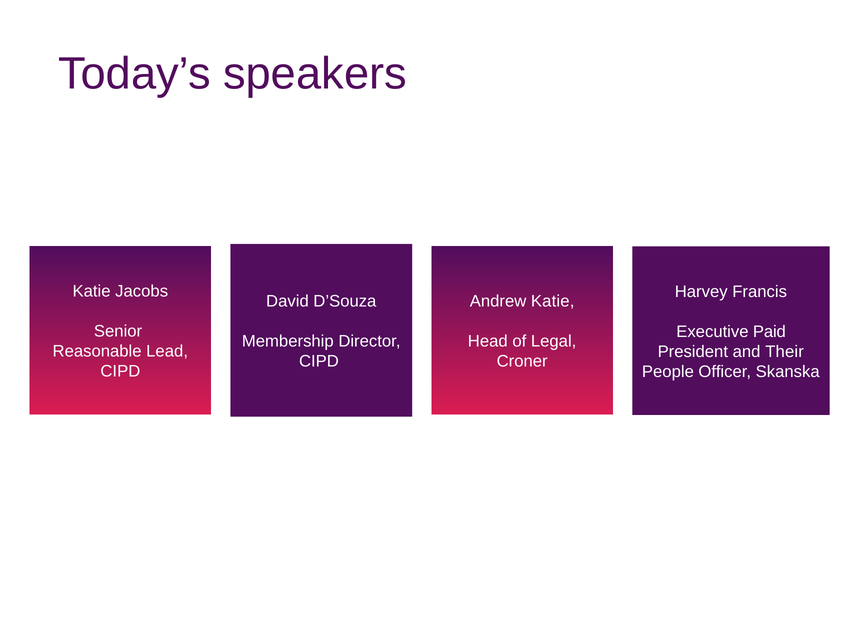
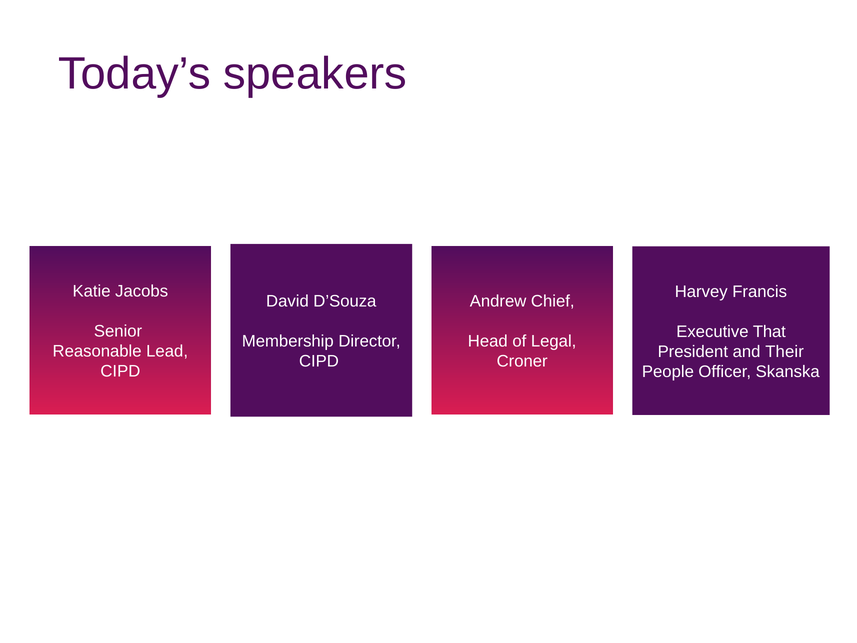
Andrew Katie: Katie -> Chief (553, 301)
Paid: Paid -> That (769, 332)
